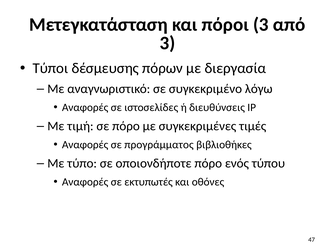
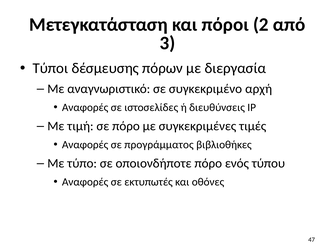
πόροι 3: 3 -> 2 (261, 25)
λόγω: λόγω -> αρχή (259, 89)
